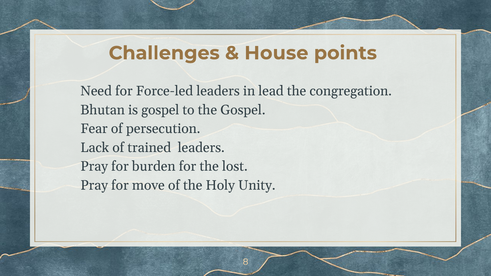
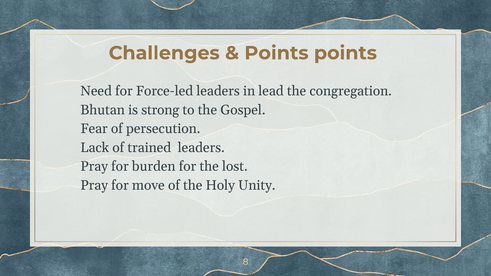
House: House -> Points (276, 53)
is gospel: gospel -> strong (160, 110)
